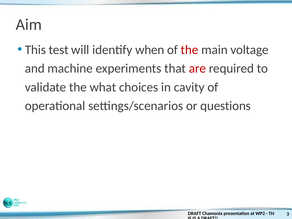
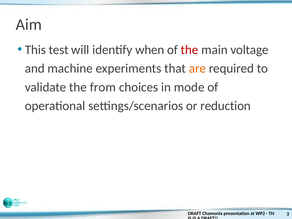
are colour: red -> orange (197, 68)
what: what -> from (103, 87)
cavity: cavity -> mode (189, 87)
questions: questions -> reduction (226, 106)
